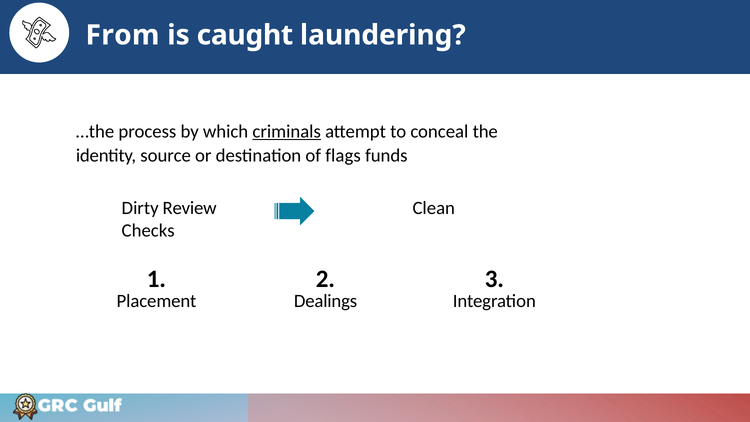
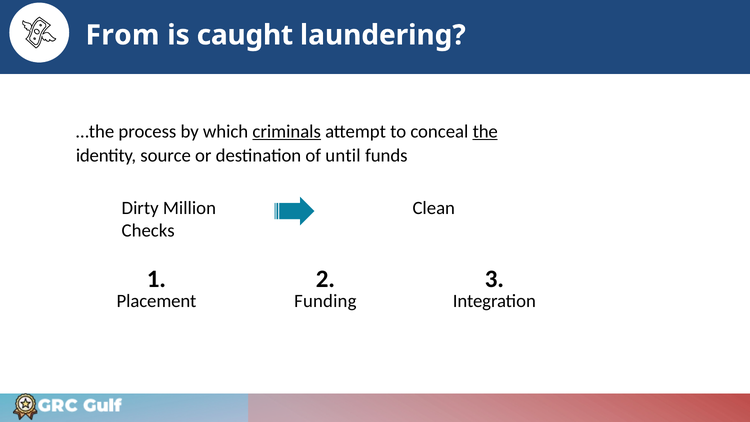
the underline: none -> present (485, 131)
flags: flags -> until (343, 156)
Review: Review -> Million (189, 208)
Dealings: Dealings -> Funding (325, 301)
